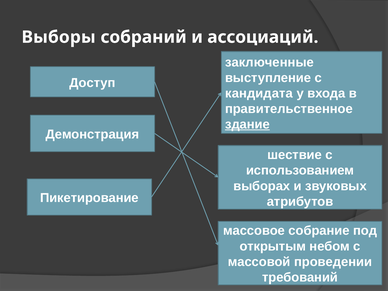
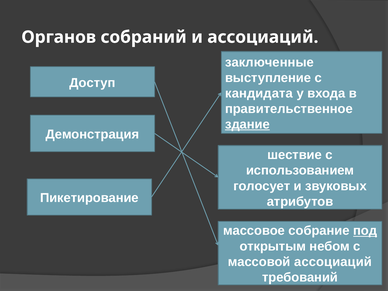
Выборы: Выборы -> Органов (59, 37)
выборах: выборах -> голосует (262, 186)
под underline: none -> present (365, 231)
массовой проведении: проведении -> ассоциаций (333, 262)
